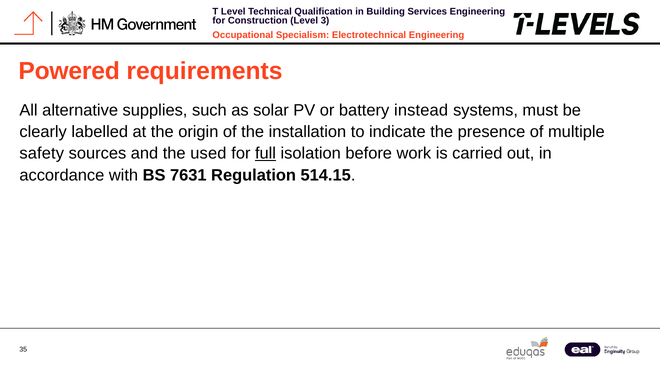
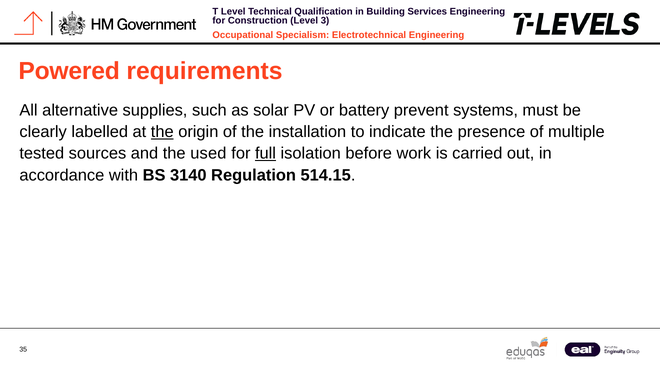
instead: instead -> prevent (421, 110)
the underline: none -> present (162, 132)
safety: safety -> tested (42, 153)
7631: 7631 -> 3140 (188, 175)
